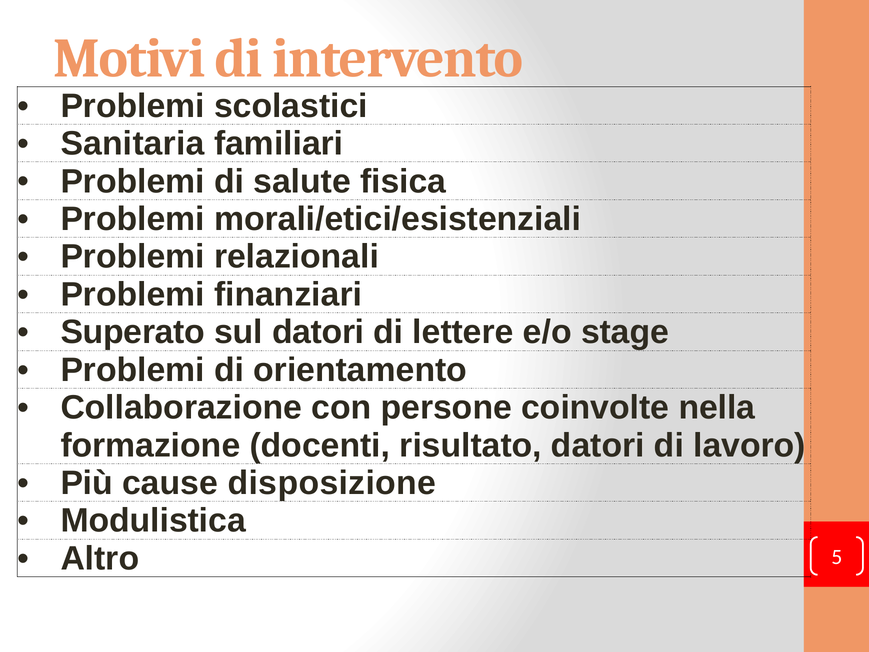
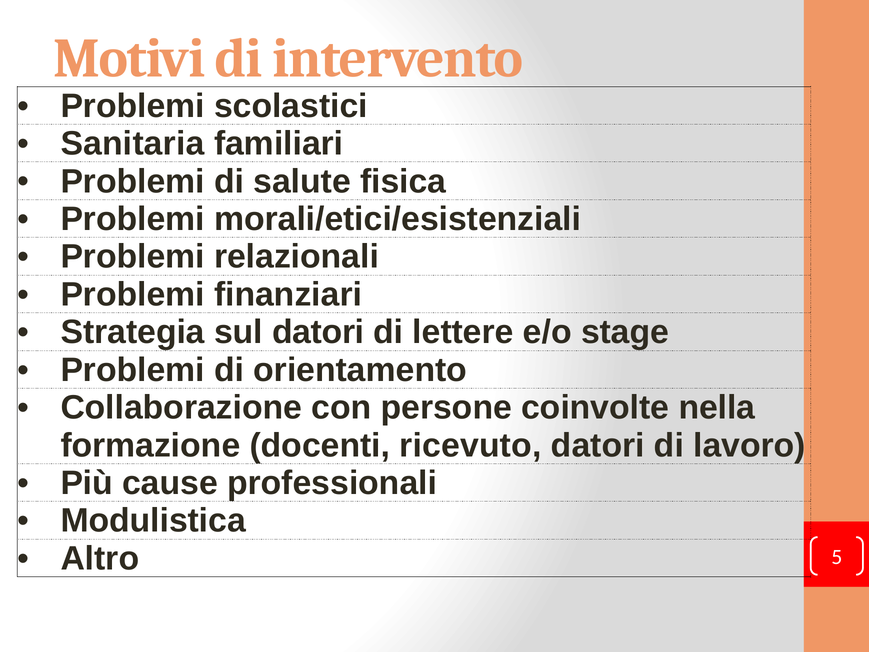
Superato: Superato -> Strategia (133, 332)
risultato: risultato -> ricevuto (471, 445)
disposizione: disposizione -> professionali (332, 483)
